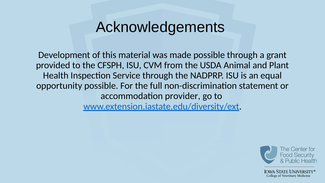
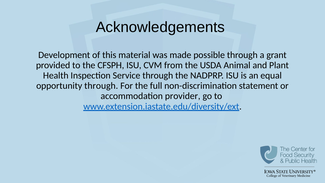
opportunity possible: possible -> through (101, 86)
